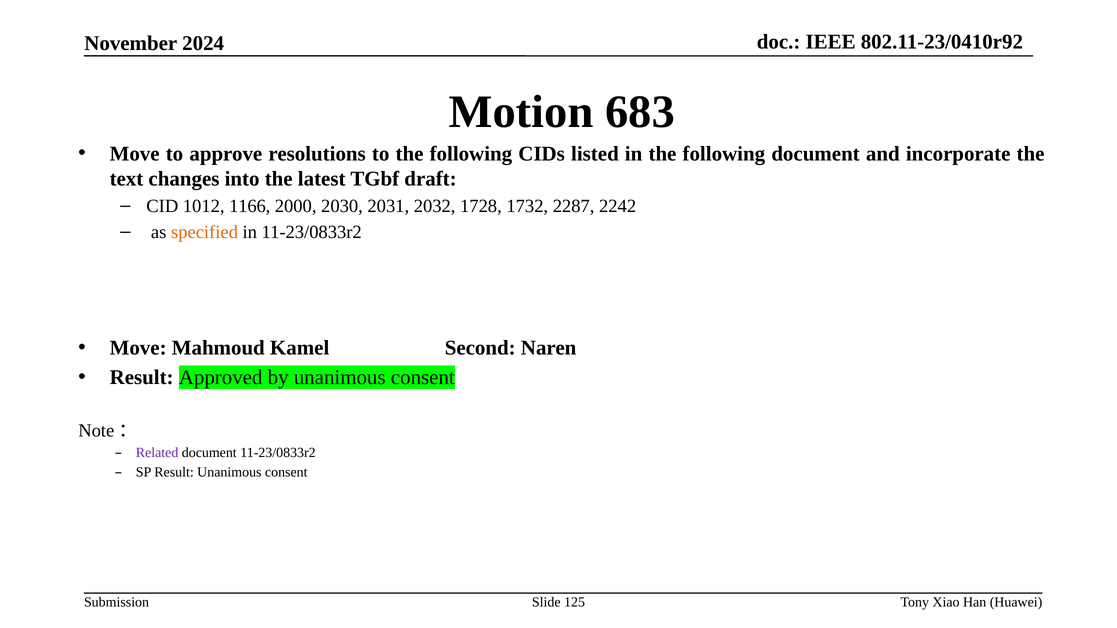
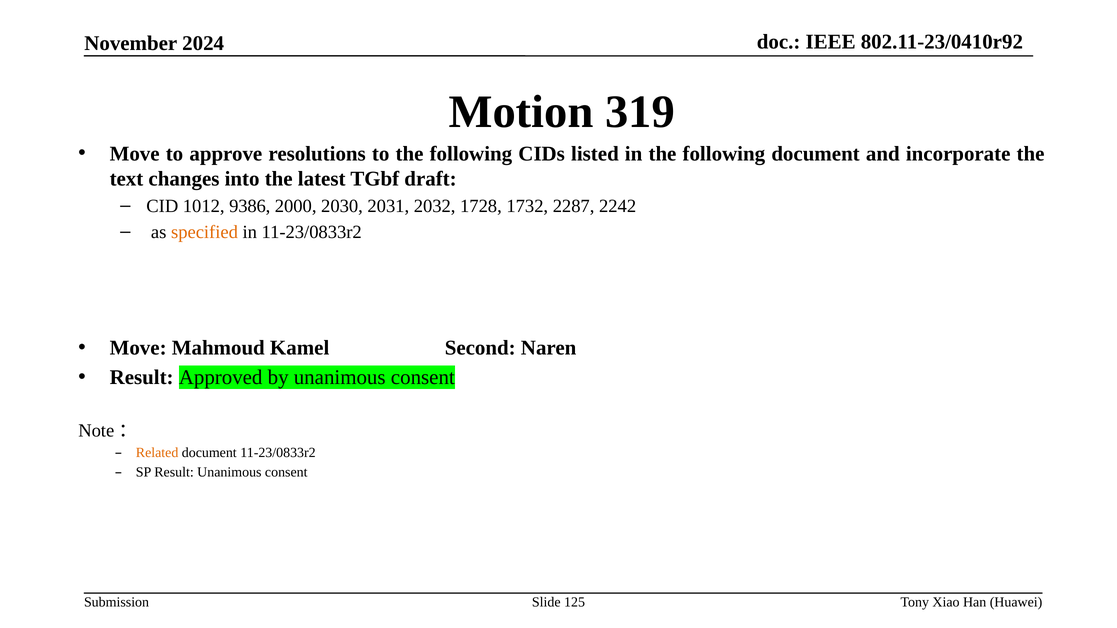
683: 683 -> 319 (640, 112)
1166: 1166 -> 9386 (250, 206)
Related colour: purple -> orange (157, 453)
